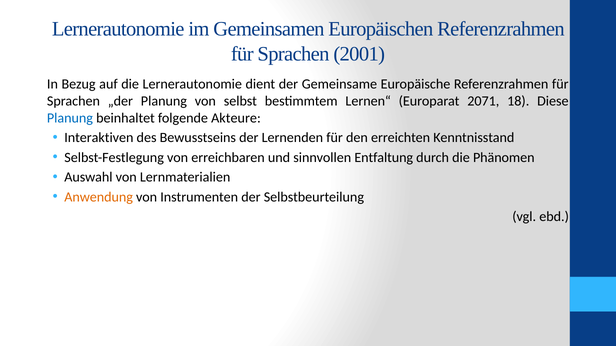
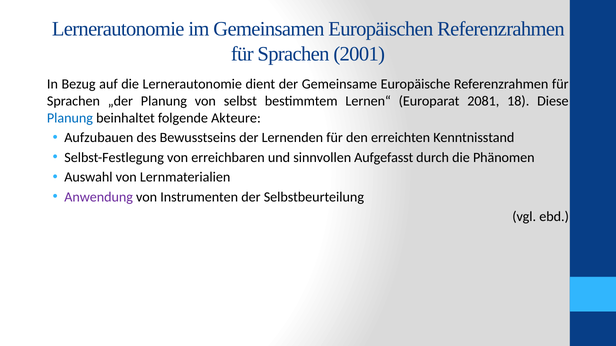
2071: 2071 -> 2081 (483, 101)
Interaktiven: Interaktiven -> Aufzubauen (99, 138)
Entfaltung: Entfaltung -> Aufgefasst (384, 158)
Anwendung colour: orange -> purple (99, 197)
